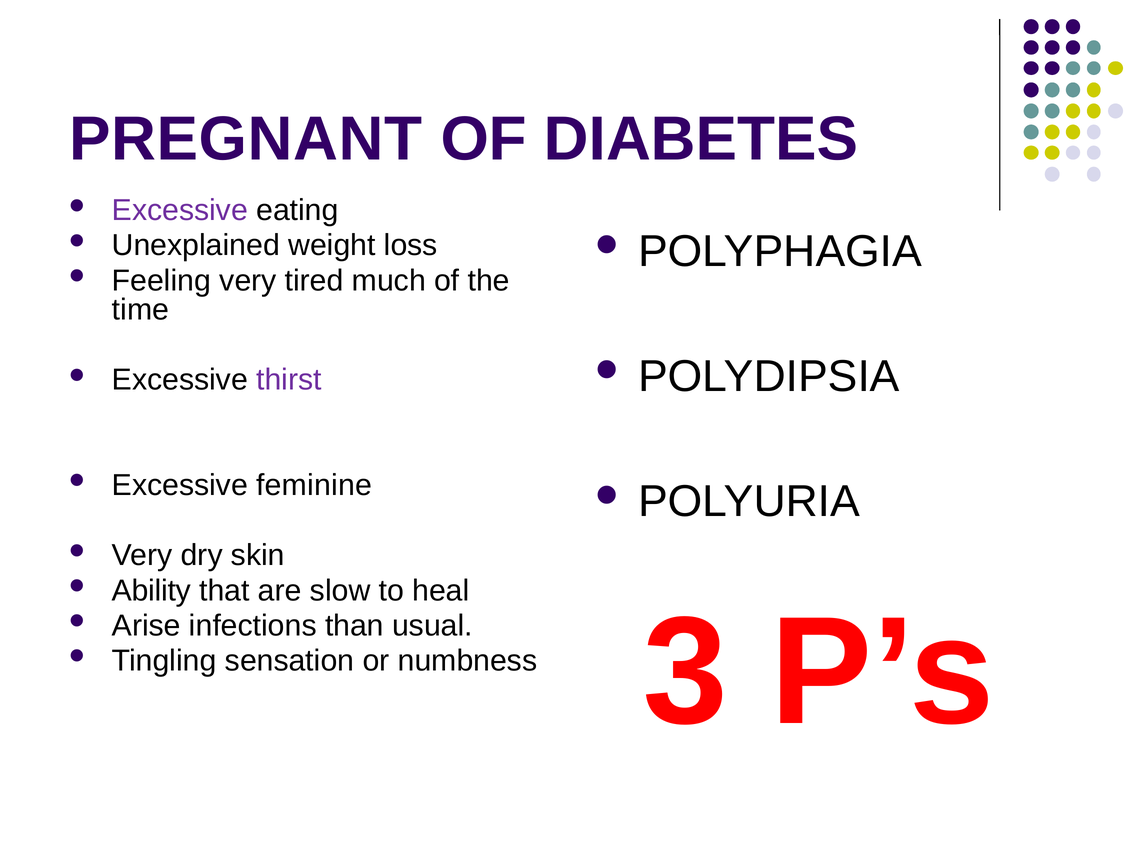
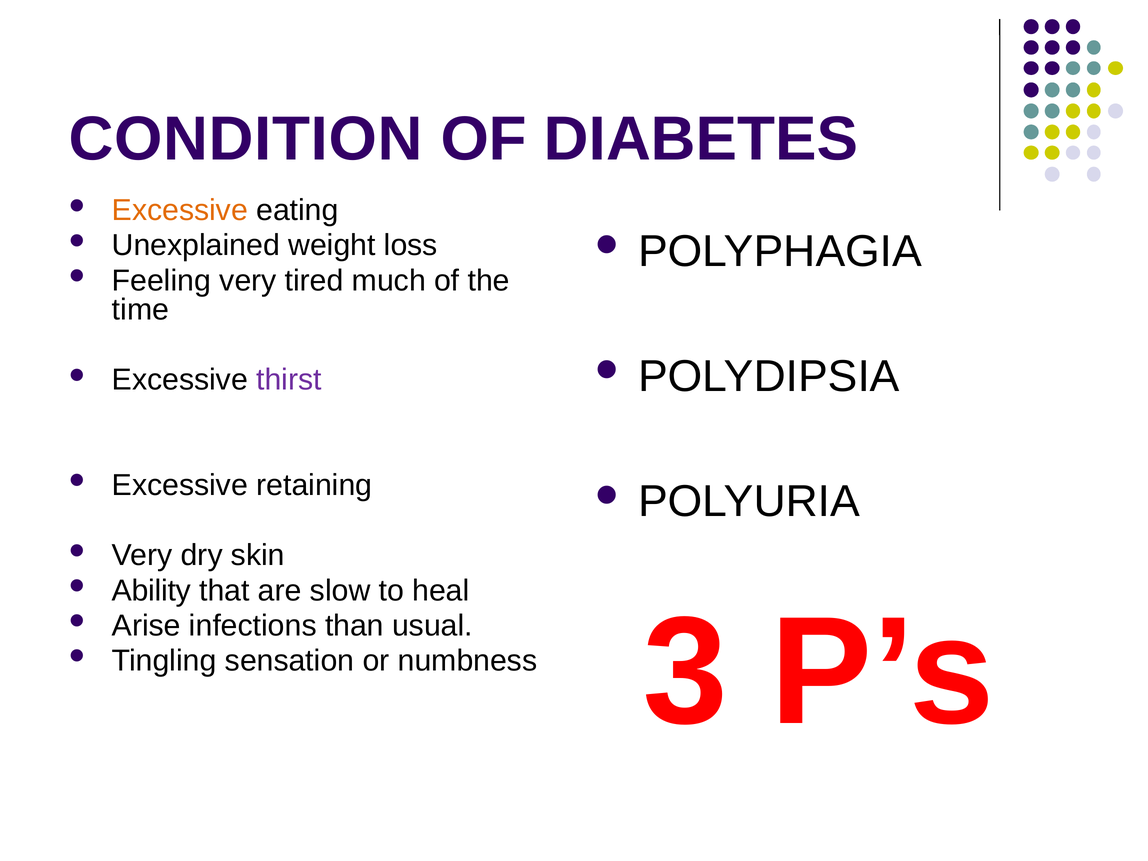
PREGNANT: PREGNANT -> CONDITION (246, 139)
Excessive colour: purple -> orange (180, 210)
feminine: feminine -> retaining (314, 485)
